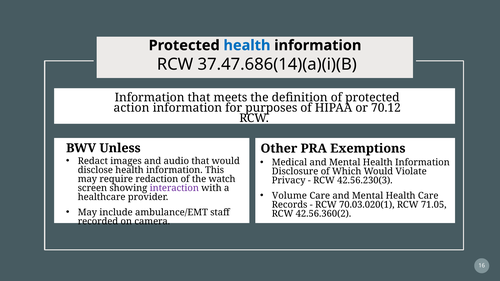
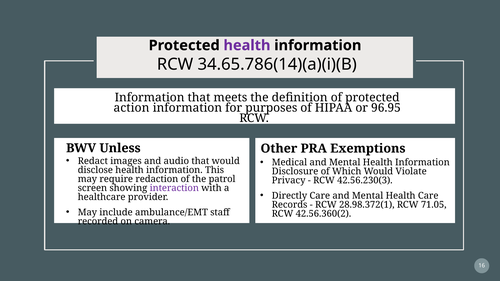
health colour: blue -> purple (247, 45)
37.47.686(14)(a)(i)(B: 37.47.686(14)(a)(i)(B -> 34.65.786(14)(a)(i)(B (277, 64)
70.12: 70.12 -> 96.95 (386, 108)
watch: watch -> patrol (222, 179)
Volume: Volume -> Directly (289, 196)
70.03.020(1: 70.03.020(1 -> 28.98.372(1 (367, 205)
